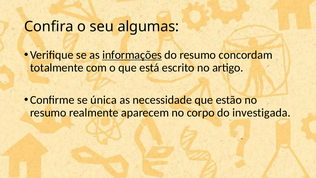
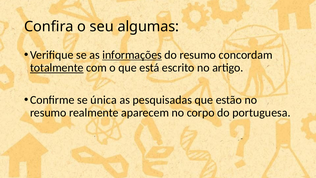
totalmente underline: none -> present (57, 68)
necessidade: necessidade -> pesquisadas (162, 100)
investigada: investigada -> portuguesa (261, 113)
